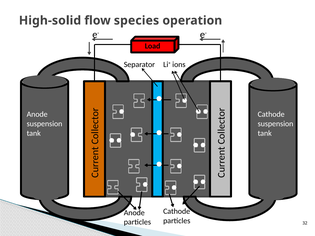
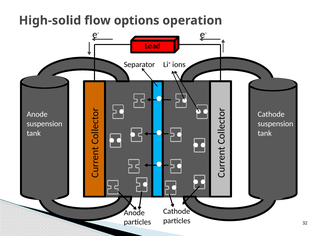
species: species -> options (137, 21)
